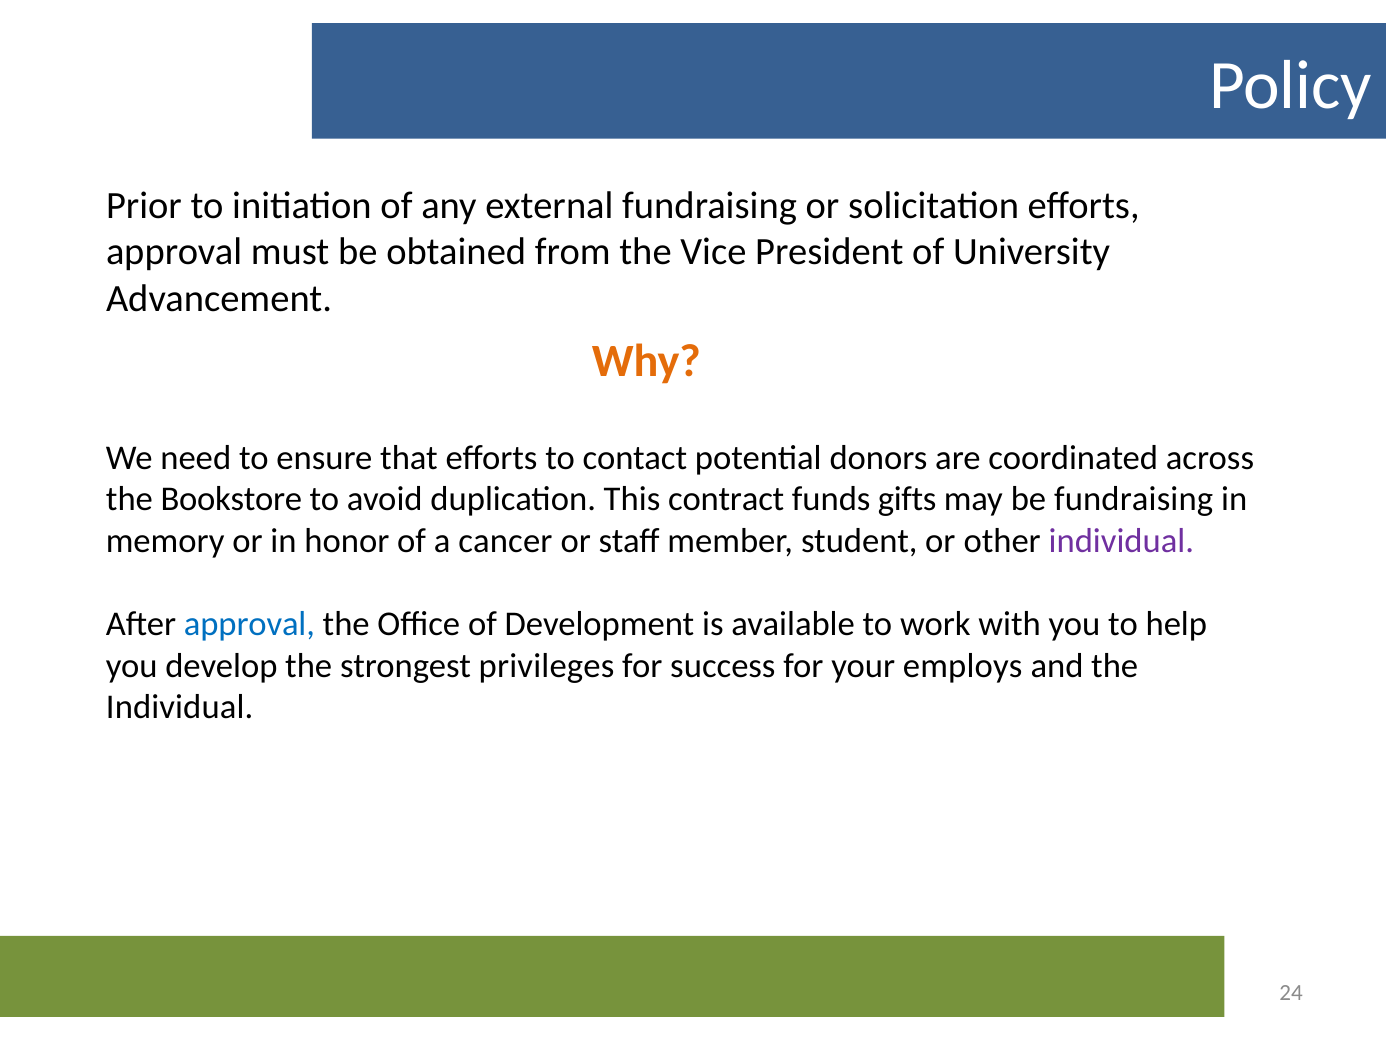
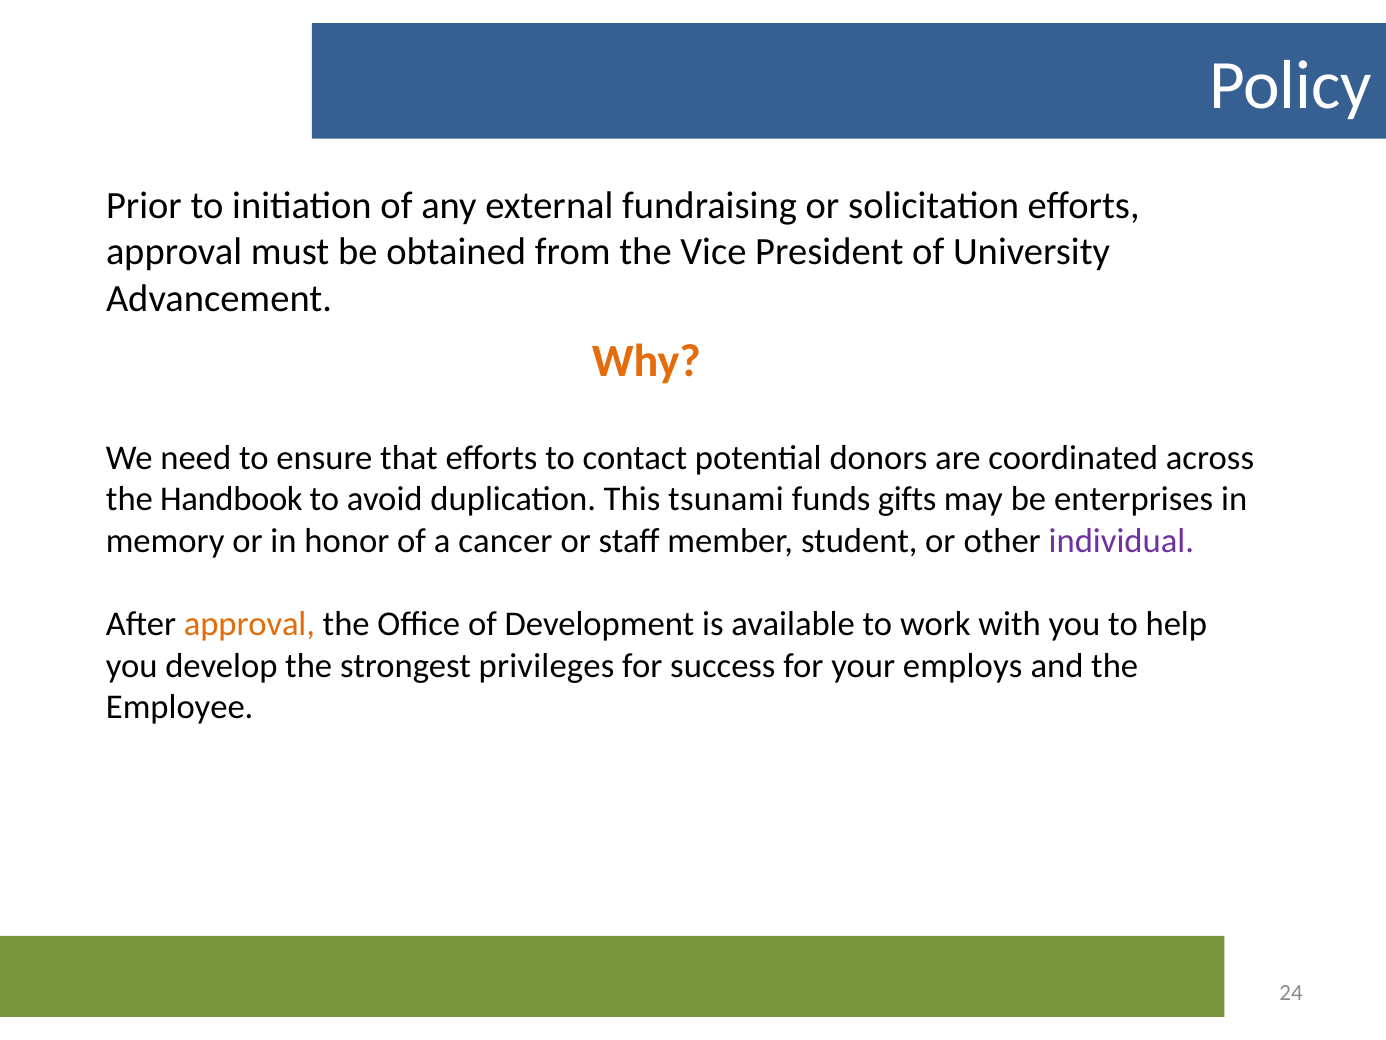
Bookstore: Bookstore -> Handbook (231, 499)
contract: contract -> tsunami (726, 499)
be fundraising: fundraising -> enterprises (1134, 499)
approval colour: blue -> orange (249, 624)
Individual: Individual -> Employee (180, 707)
